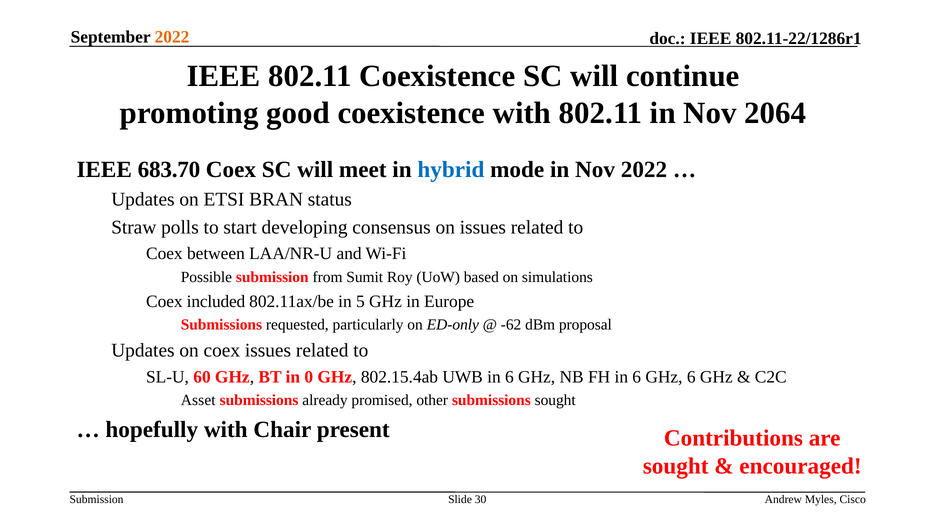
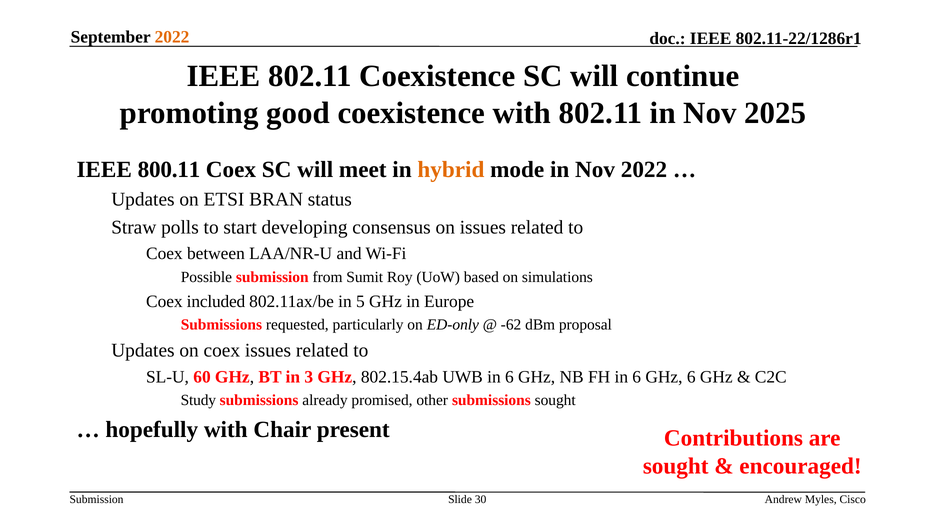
2064: 2064 -> 2025 (775, 113)
683.70: 683.70 -> 800.11 (169, 170)
hybrid colour: blue -> orange (451, 170)
0: 0 -> 3 (309, 377)
Asset: Asset -> Study (198, 401)
